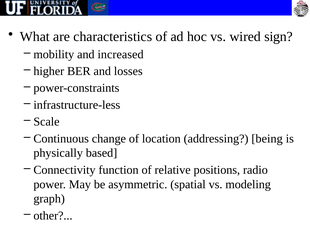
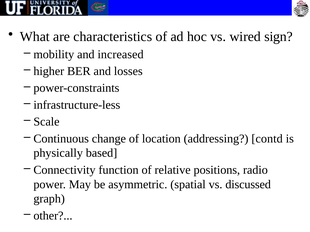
being: being -> contd (267, 139)
modeling: modeling -> discussed (248, 185)
